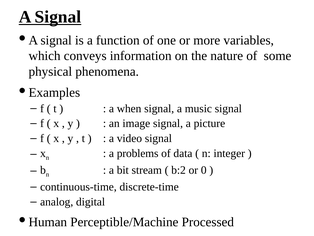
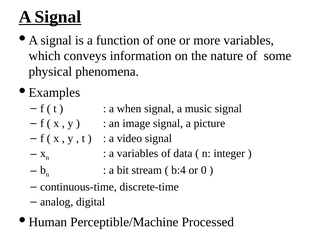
a problems: problems -> variables (138, 153)
b:2: b:2 -> b:4 (179, 170)
